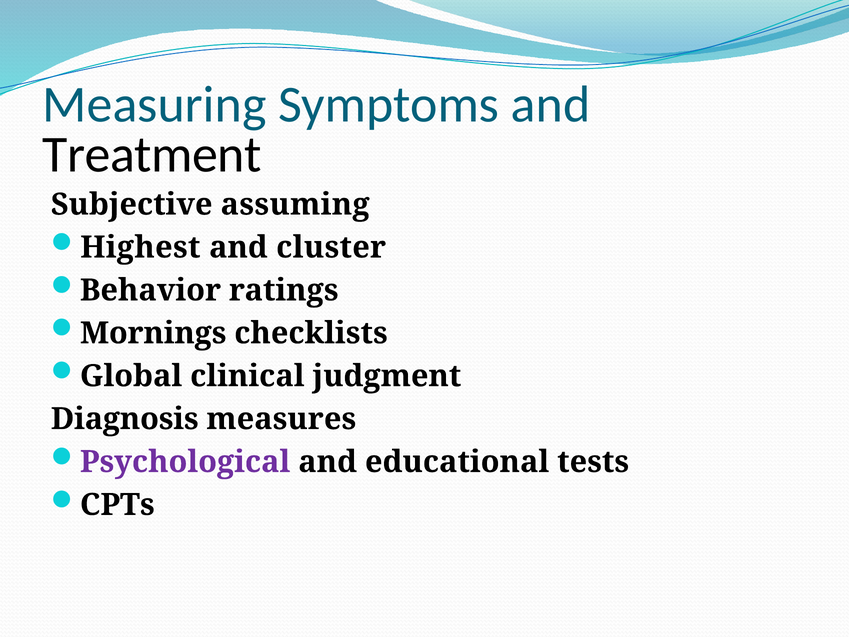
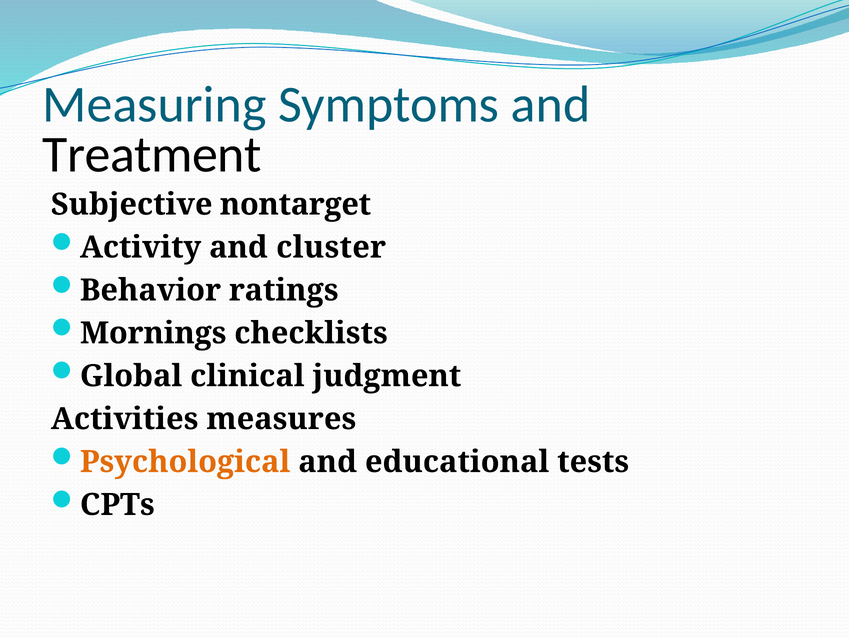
assuming: assuming -> nontarget (295, 204)
Highest: Highest -> Activity (141, 247)
Diagnosis: Diagnosis -> Activities (125, 419)
Psychological colour: purple -> orange (185, 462)
